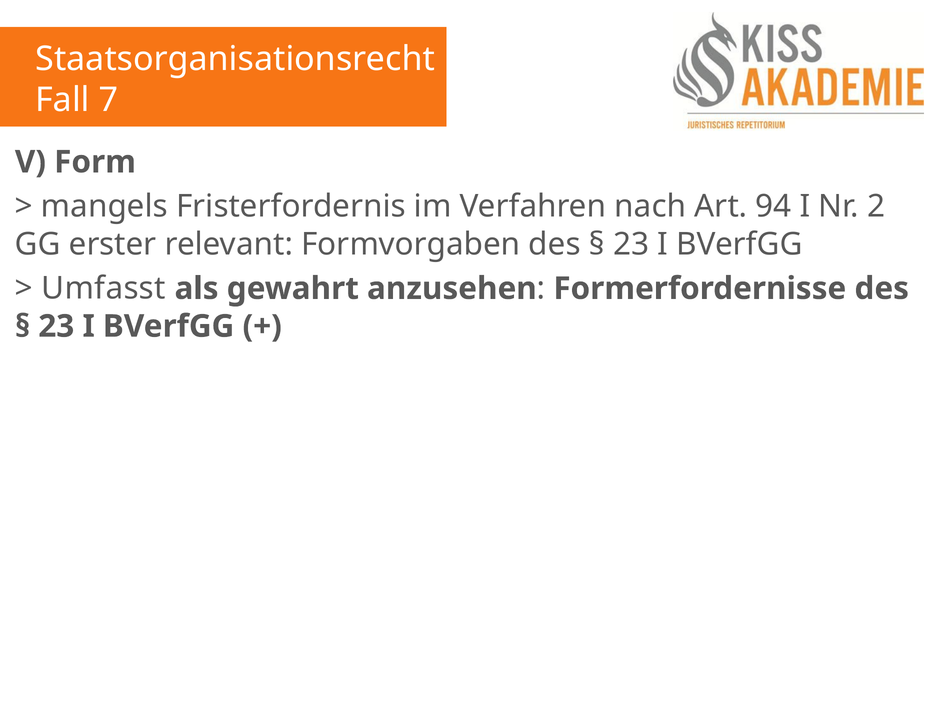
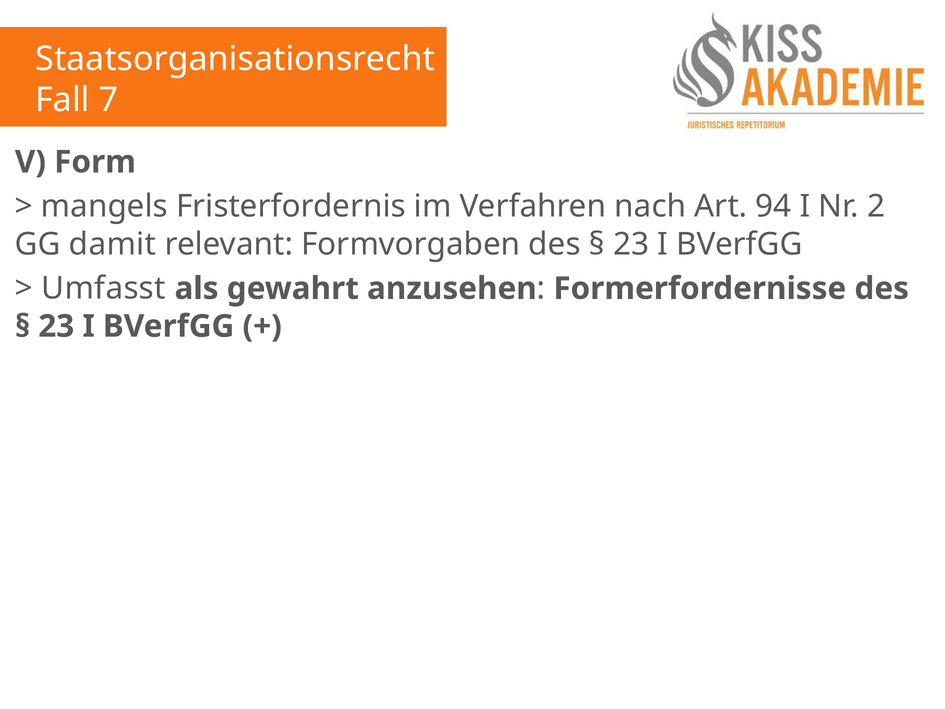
erster: erster -> damit (112, 244)
